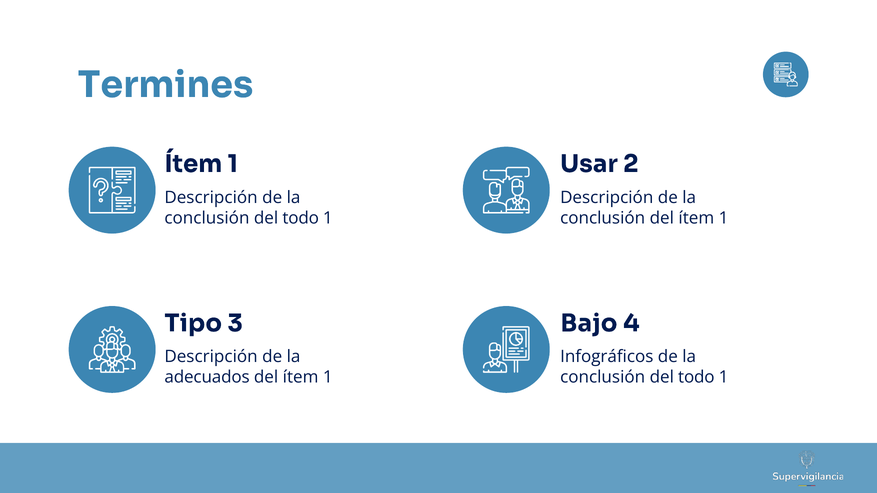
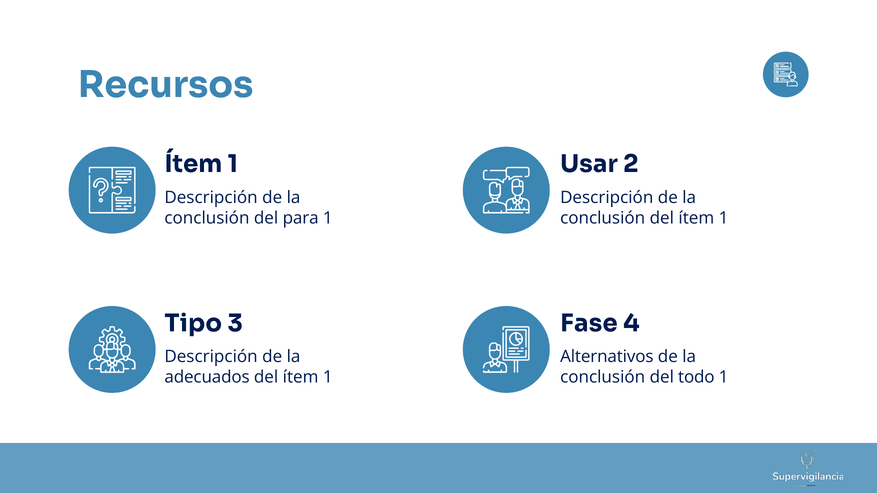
Termines: Termines -> Recursos (166, 85)
todo: todo -> para (301, 218)
Bajo: Bajo -> Fase (589, 323)
Infográficos: Infográficos -> Alternativos (607, 357)
